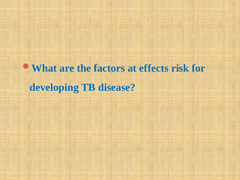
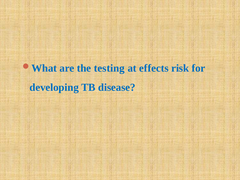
factors: factors -> testing (109, 68)
